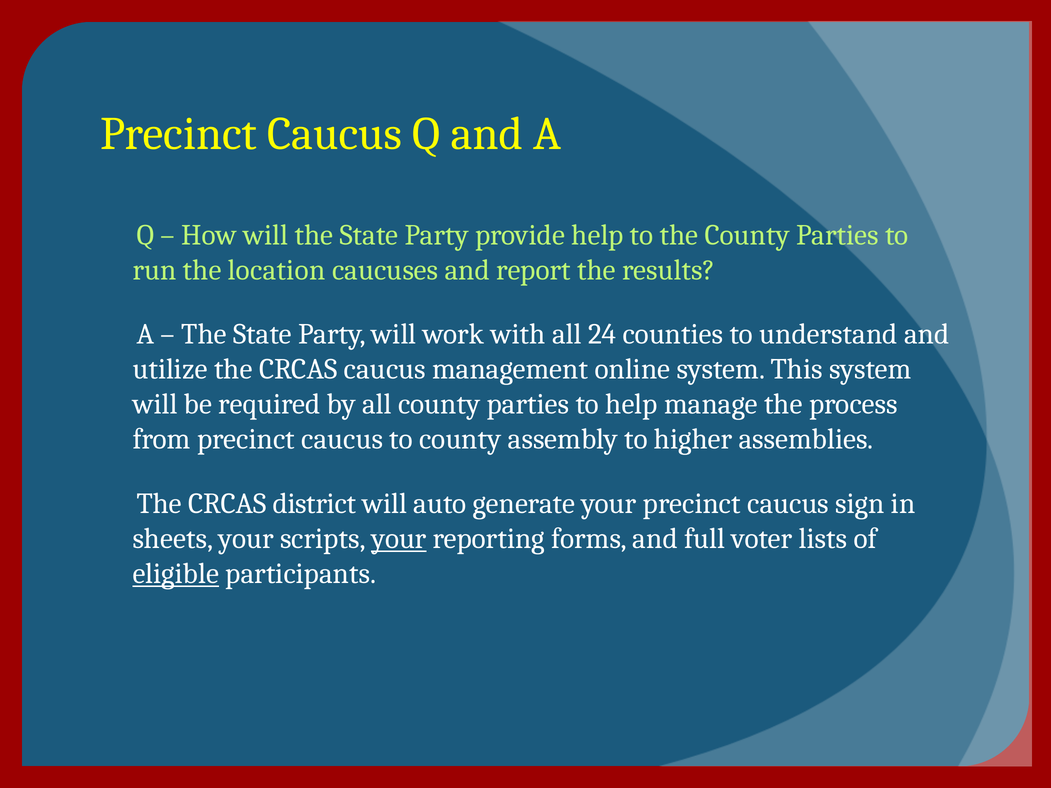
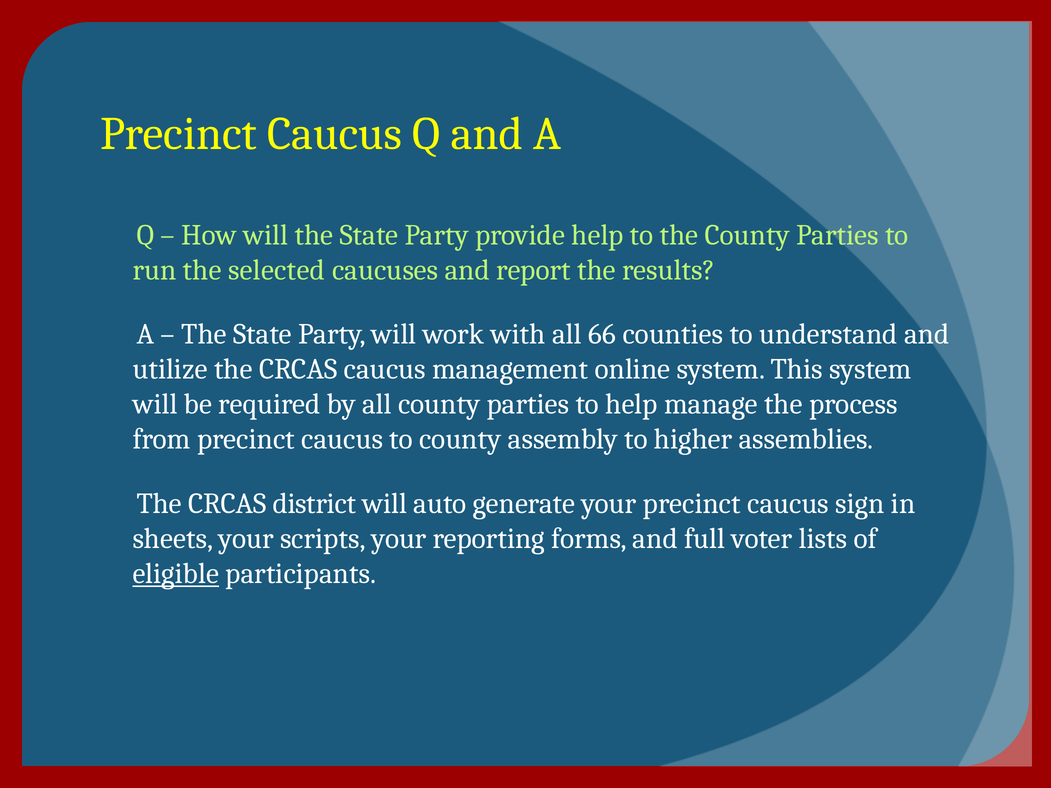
location: location -> selected (277, 270)
24: 24 -> 66 (602, 334)
your underline: present -> none (399, 539)
